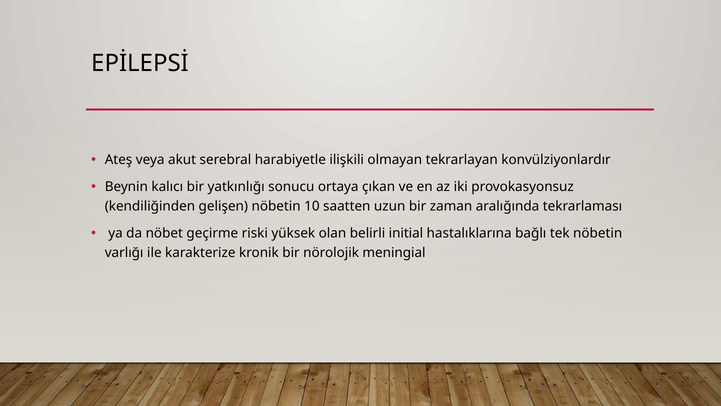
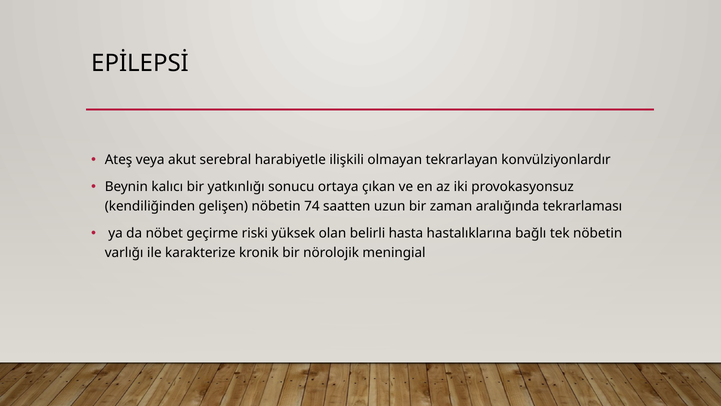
10: 10 -> 74 (312, 206)
initial: initial -> hasta (406, 233)
